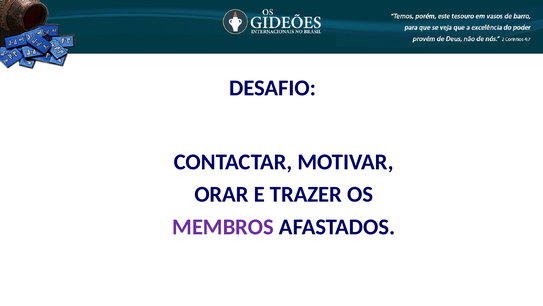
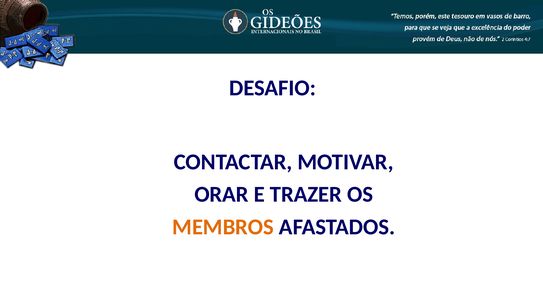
MEMBROS colour: purple -> orange (223, 227)
